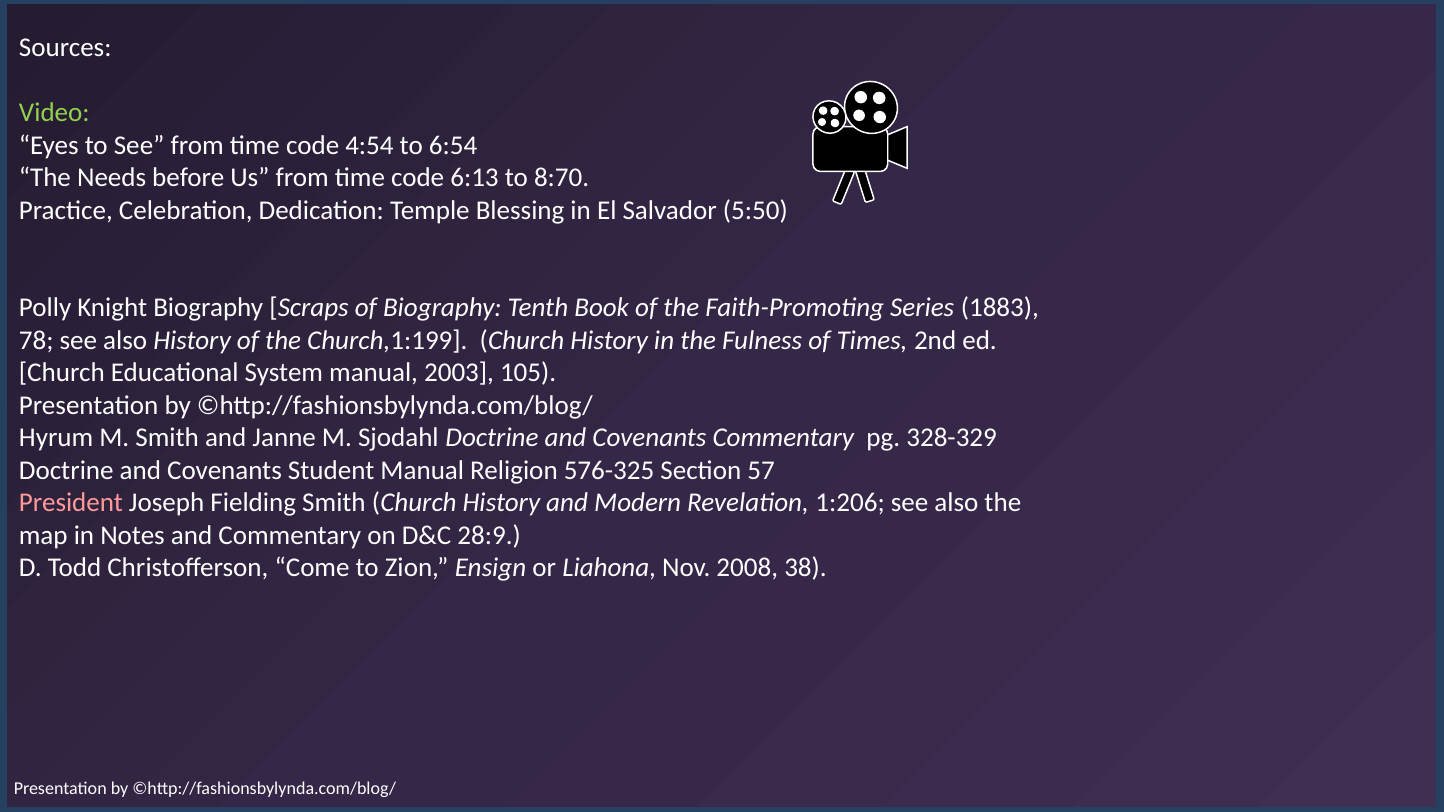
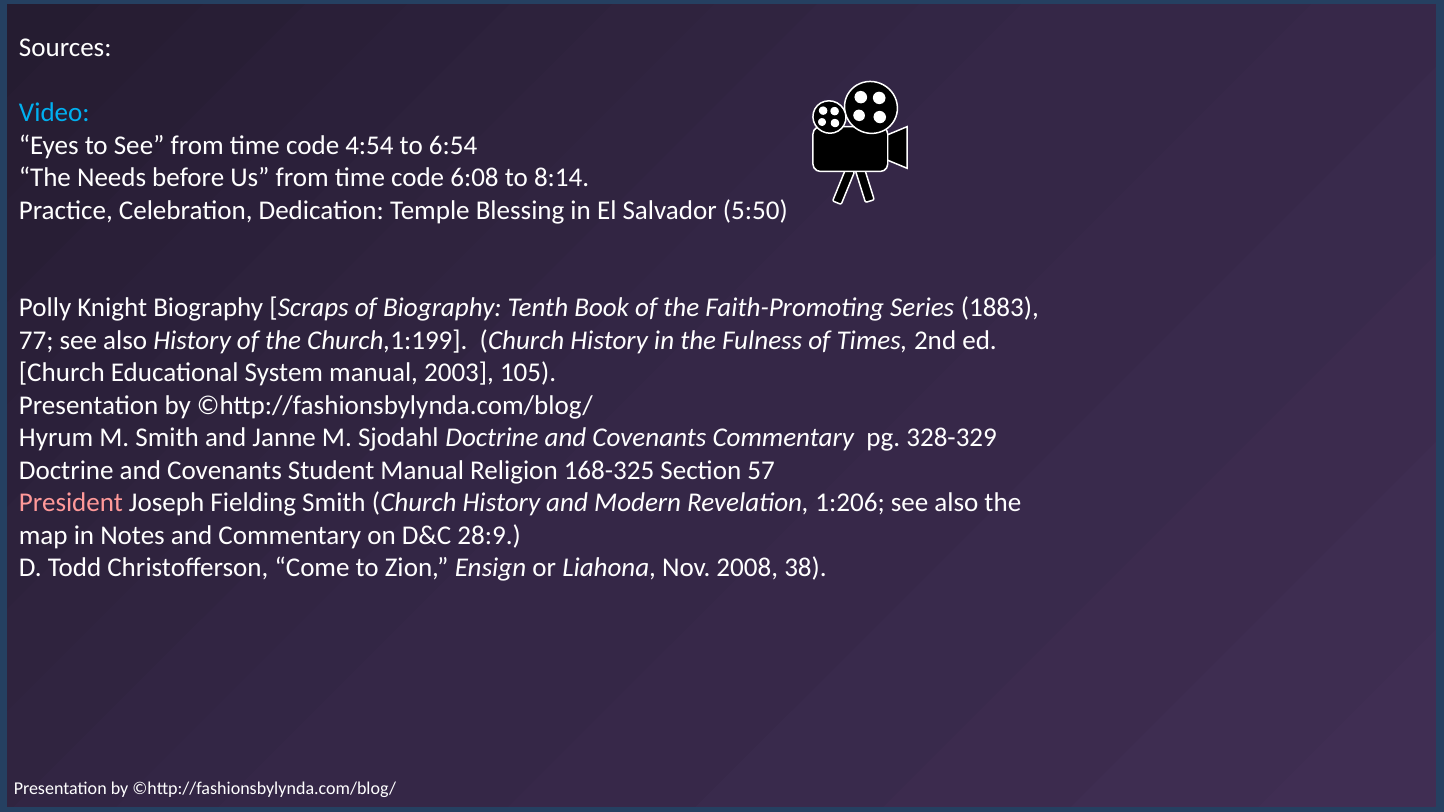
Video colour: light green -> light blue (54, 113)
6:13: 6:13 -> 6:08 (475, 178)
8:70: 8:70 -> 8:14 (562, 178)
78: 78 -> 77 (36, 340)
576-325: 576-325 -> 168-325 (609, 470)
